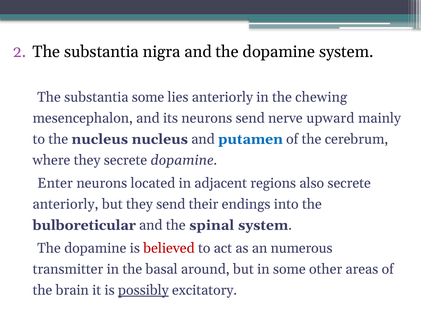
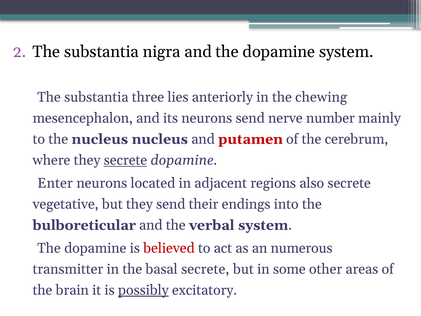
substantia some: some -> three (148, 97)
upward: upward -> number (330, 118)
putamen colour: blue -> red (251, 139)
secrete underline: none -> present (125, 160)
anteriorly: anteriorly -> vegetative (66, 204)
spinal: spinal -> verbal (212, 225)
basal around: around -> secrete (205, 269)
